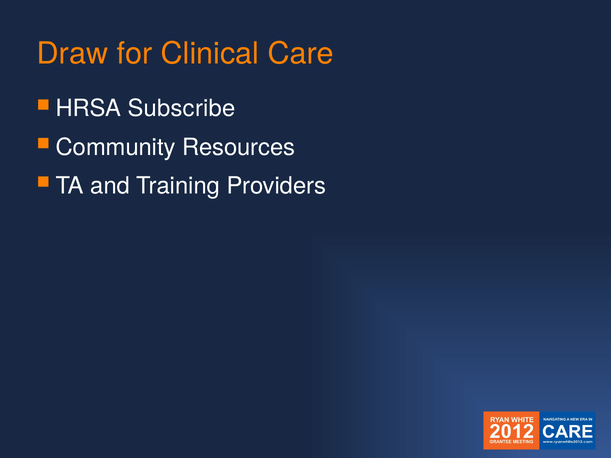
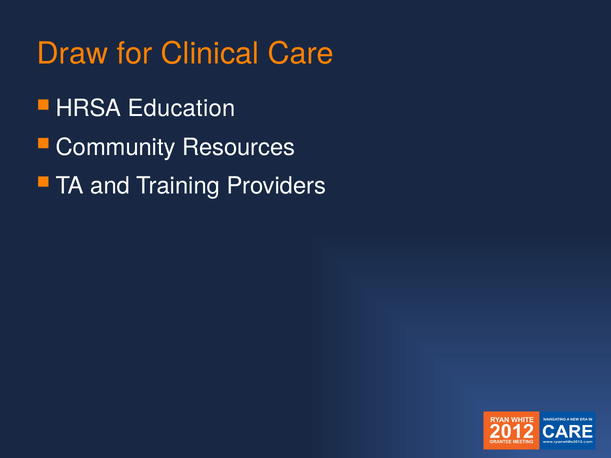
Subscribe: Subscribe -> Education (182, 109)
